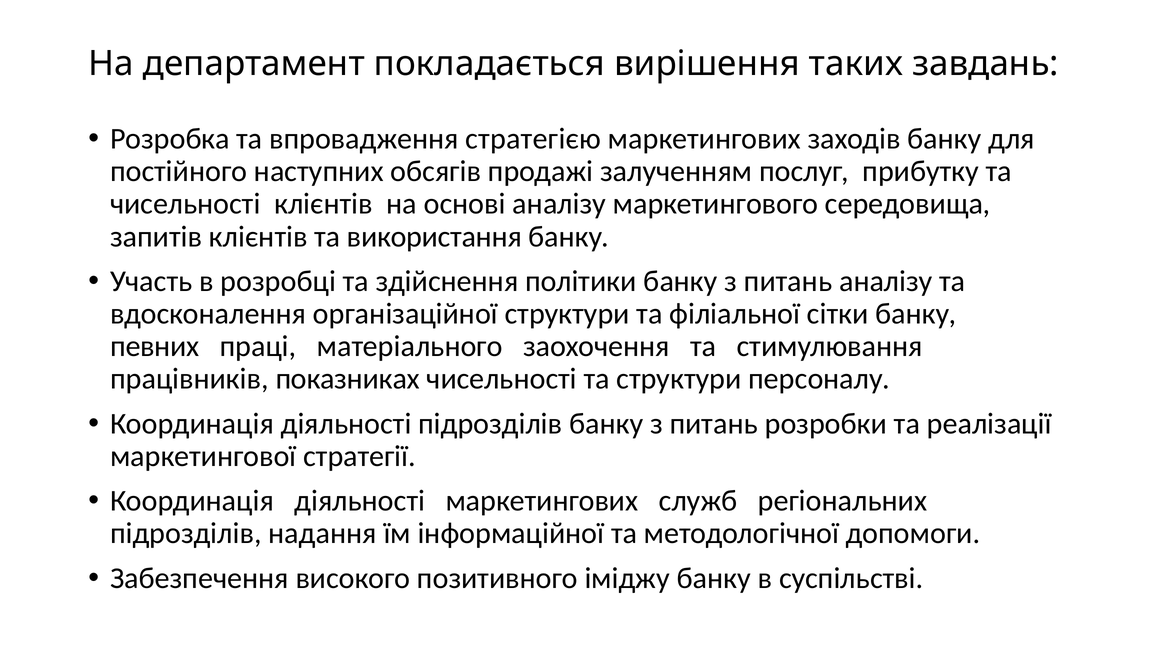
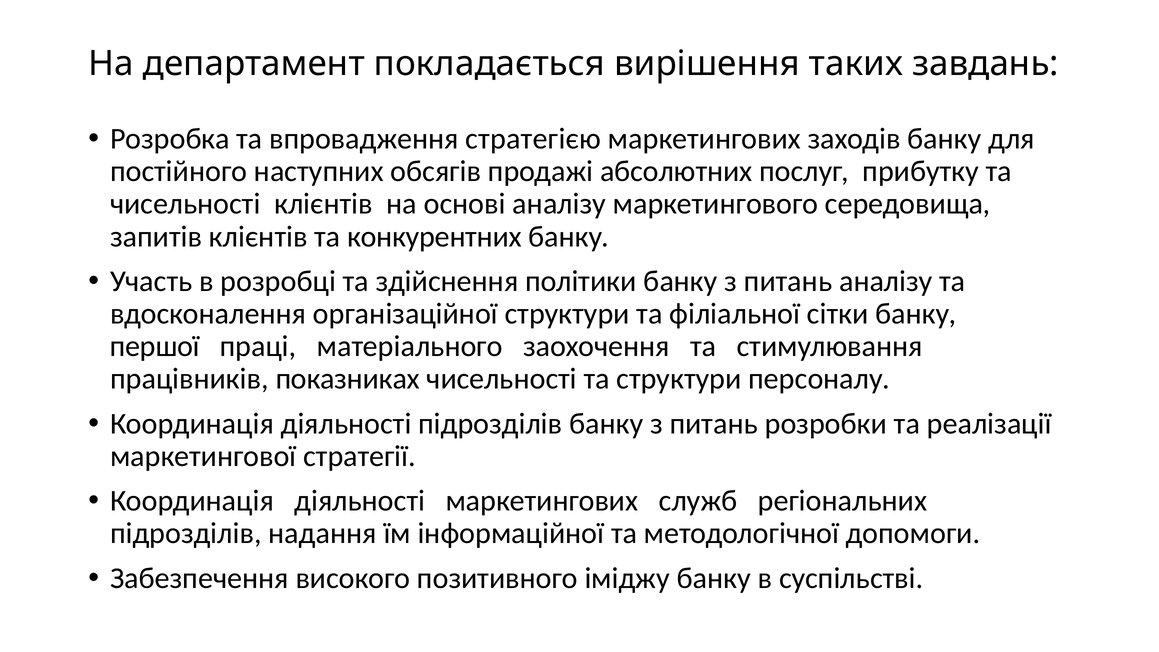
залученням: залученням -> абсолютних (676, 171)
використання: використання -> конкурентних (434, 237)
певних: певних -> першої (155, 346)
